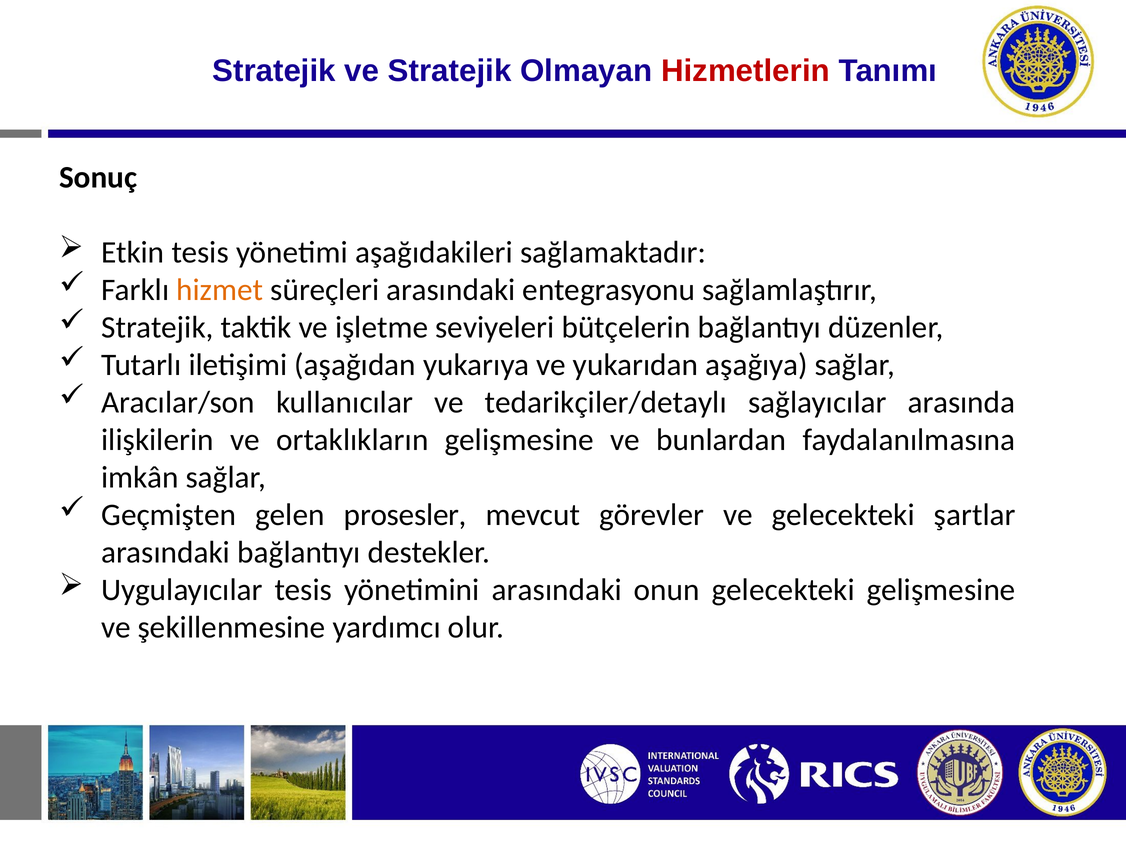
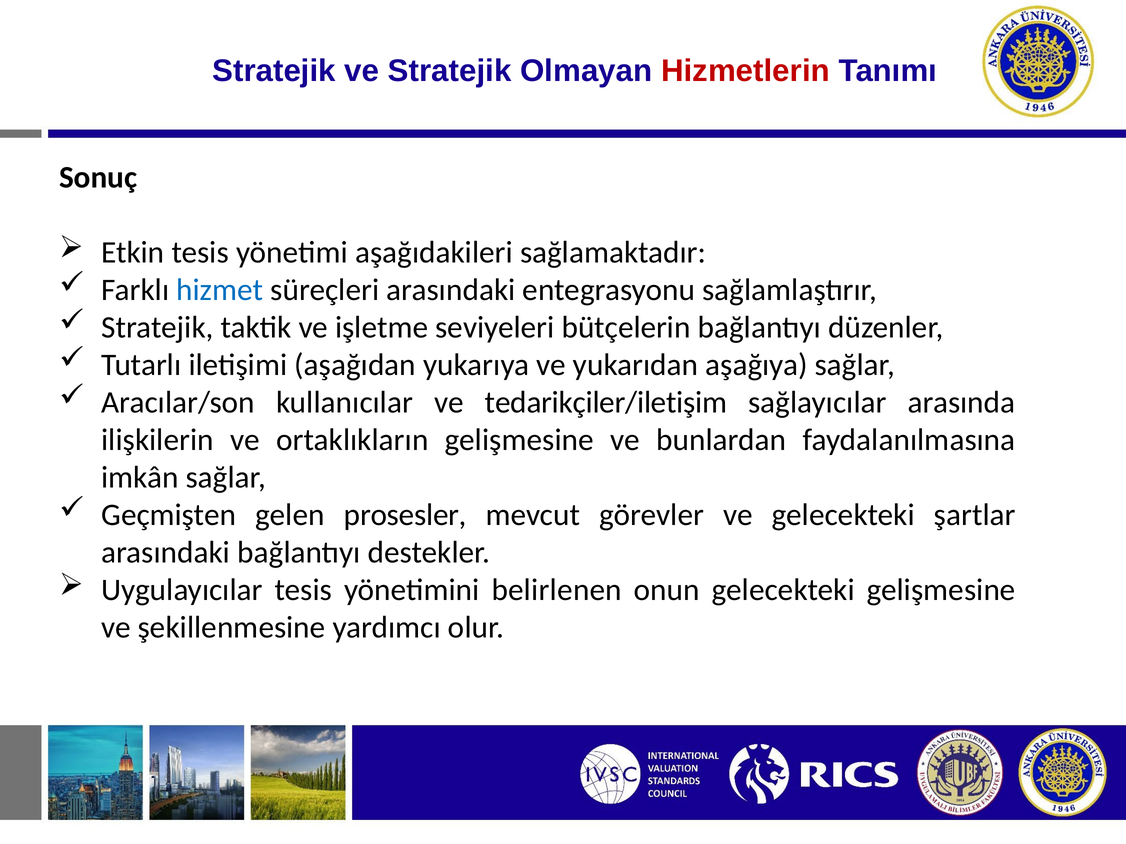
hizmet colour: orange -> blue (220, 290)
tedarikçiler/detaylı: tedarikçiler/detaylı -> tedarikçiler/iletişim (606, 403)
yönetimini arasındaki: arasındaki -> belirlenen (557, 590)
